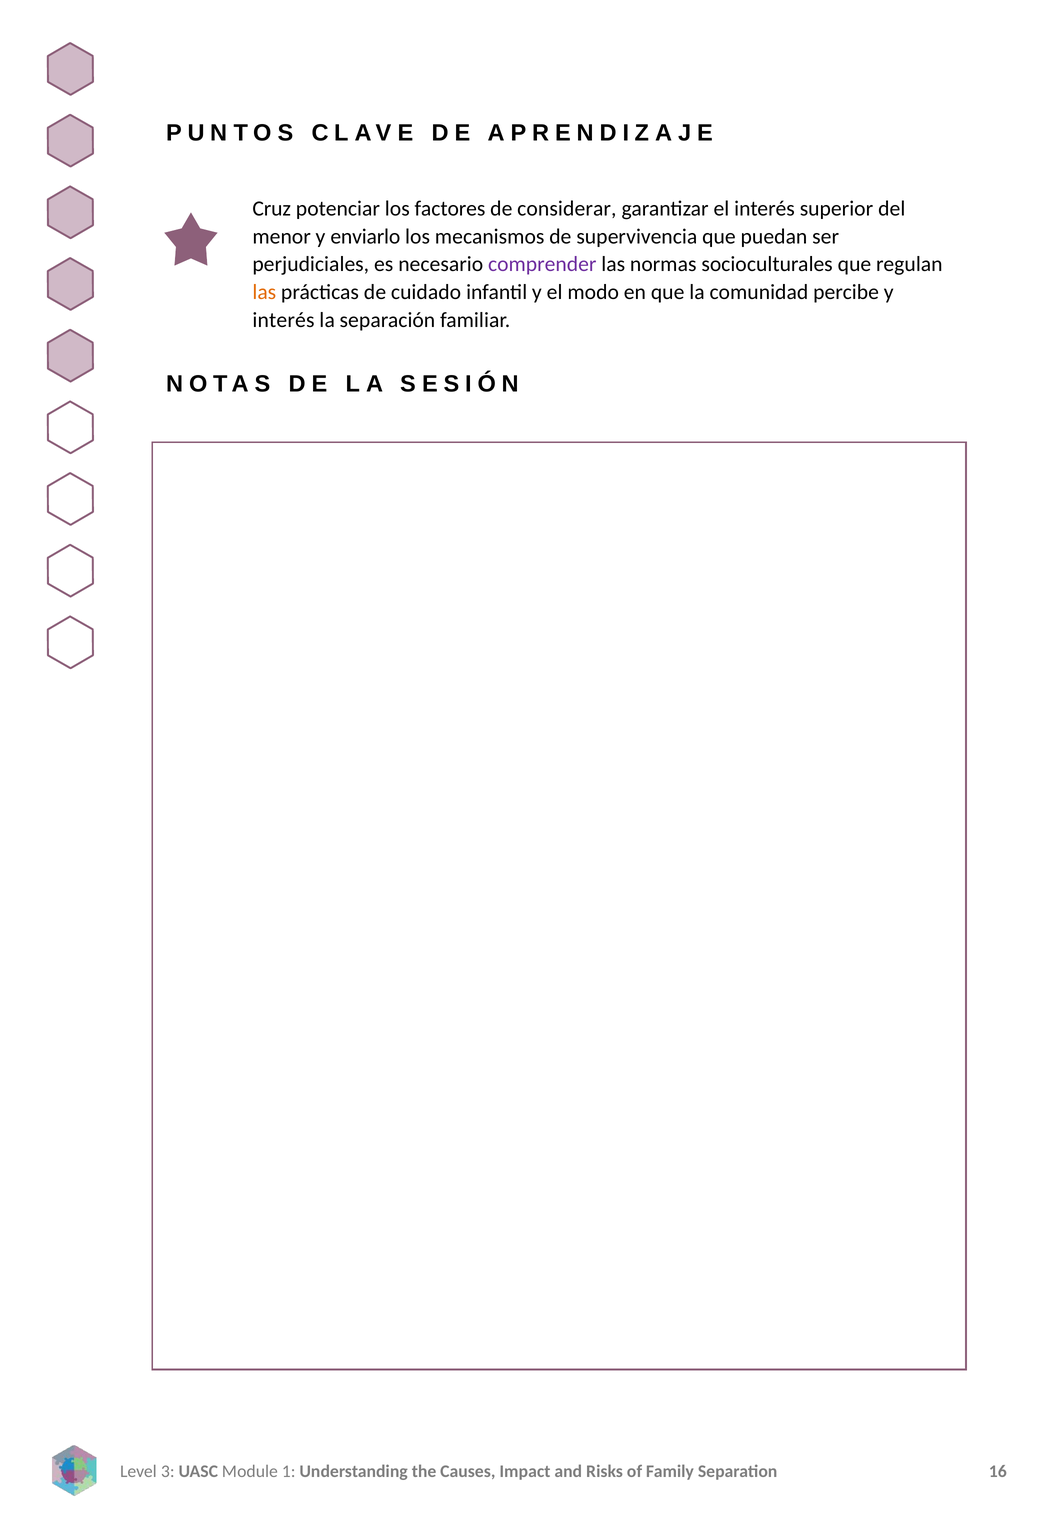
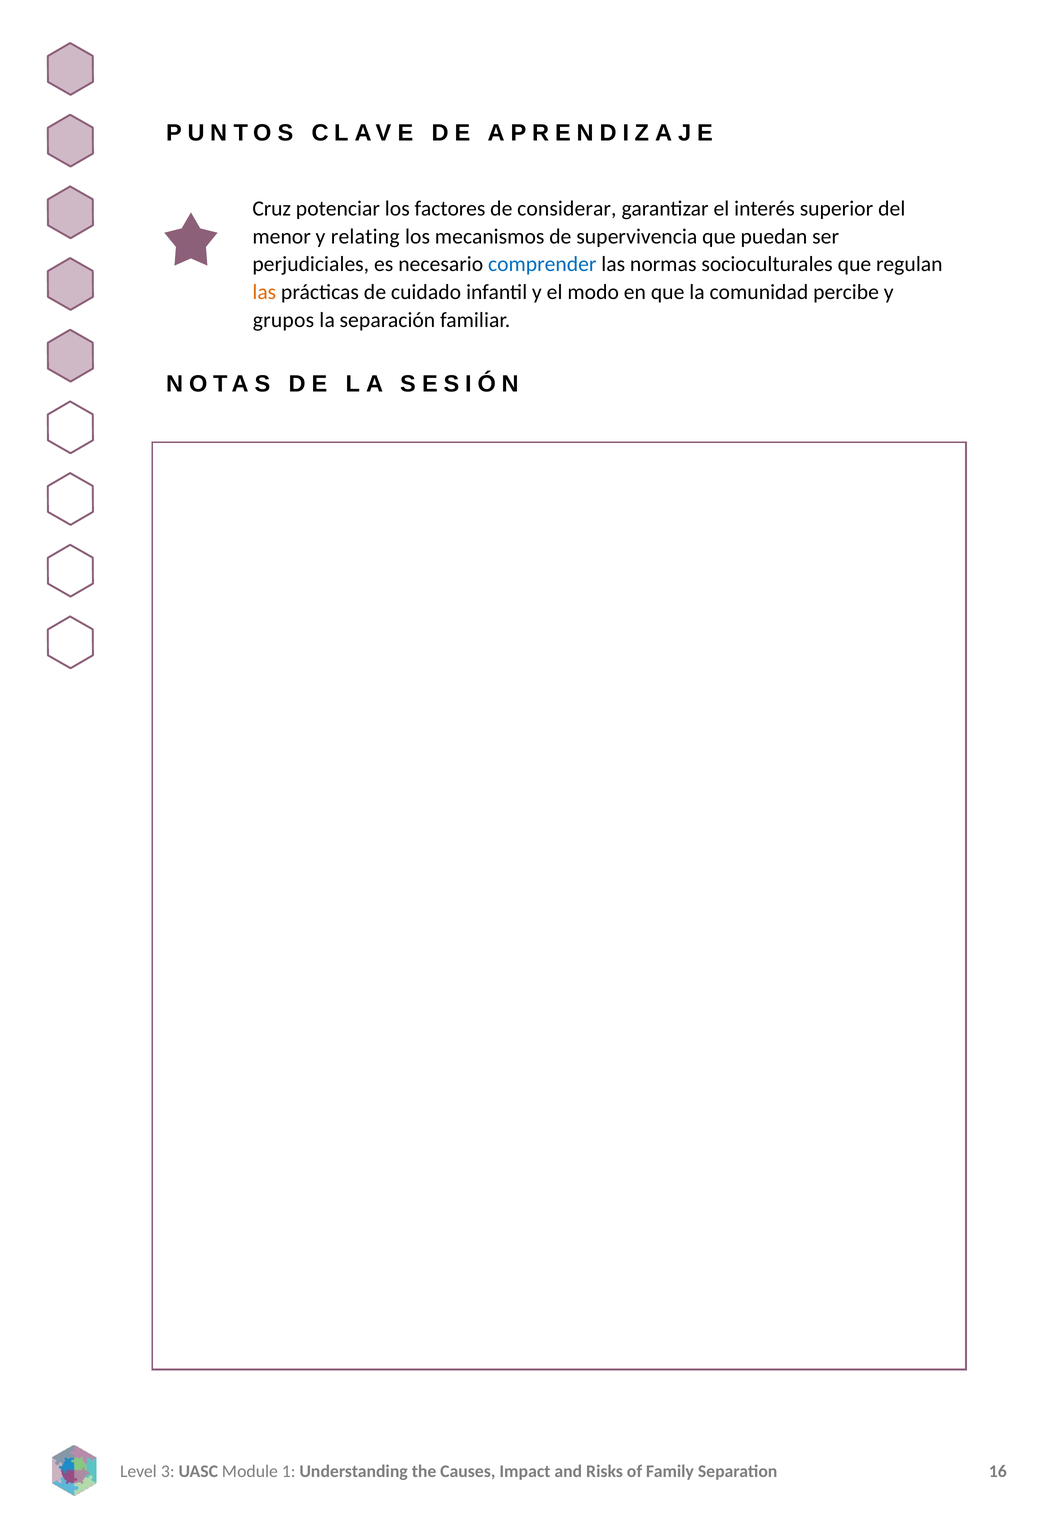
enviarlo: enviarlo -> relating (365, 237)
comprender colour: purple -> blue (542, 264)
interés: interés -> grupos (283, 320)
